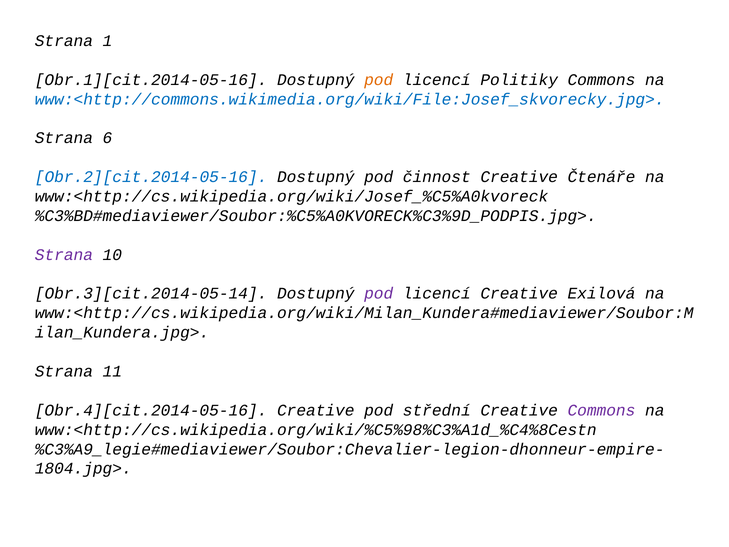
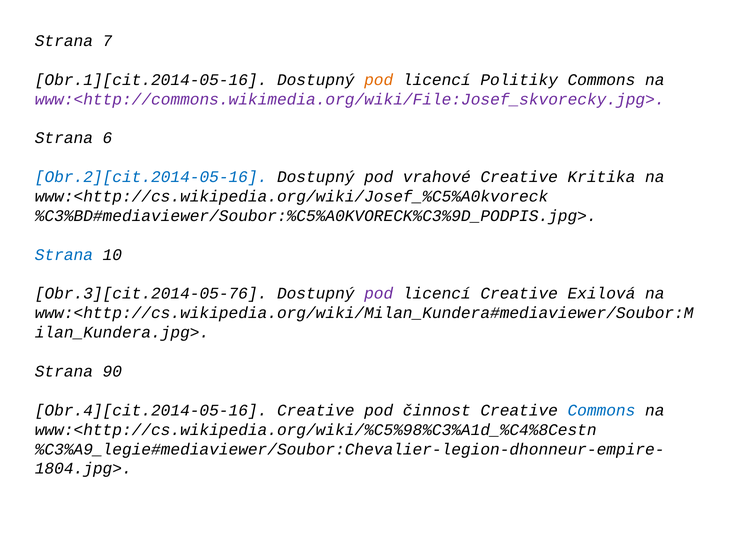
1: 1 -> 7 (107, 41)
www:<http://commons.wikimedia.org/wiki/File:Josef_skvorecky.jpg> colour: blue -> purple (350, 99)
činnost: činnost -> vrahové (437, 177)
Čtenáře: Čtenáře -> Kritika (601, 177)
Strana colour: purple -> blue (64, 255)
Obr.3][cit.2014-05-14: Obr.3][cit.2014-05-14 -> Obr.3][cit.2014-05-76 (151, 294)
11: 11 -> 90 (112, 371)
střední: střední -> činnost (437, 410)
Commons colour: purple -> blue (601, 410)
